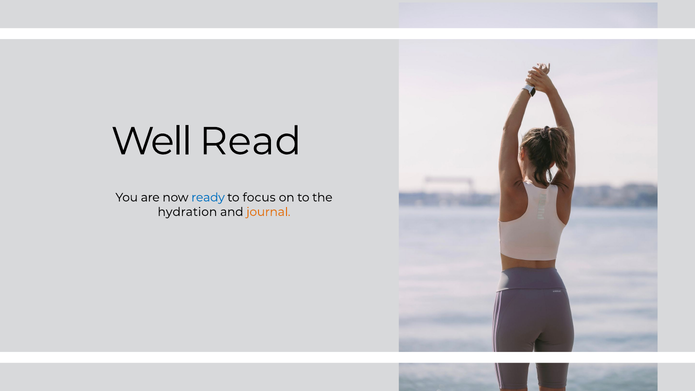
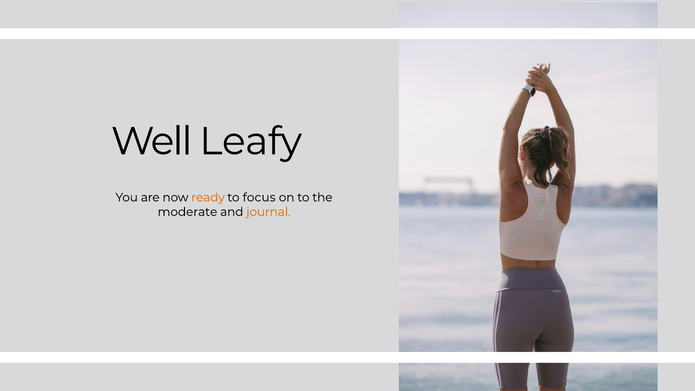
Read: Read -> Leafy (251, 141)
ready colour: blue -> orange (208, 197)
hydration: hydration -> moderate (187, 212)
